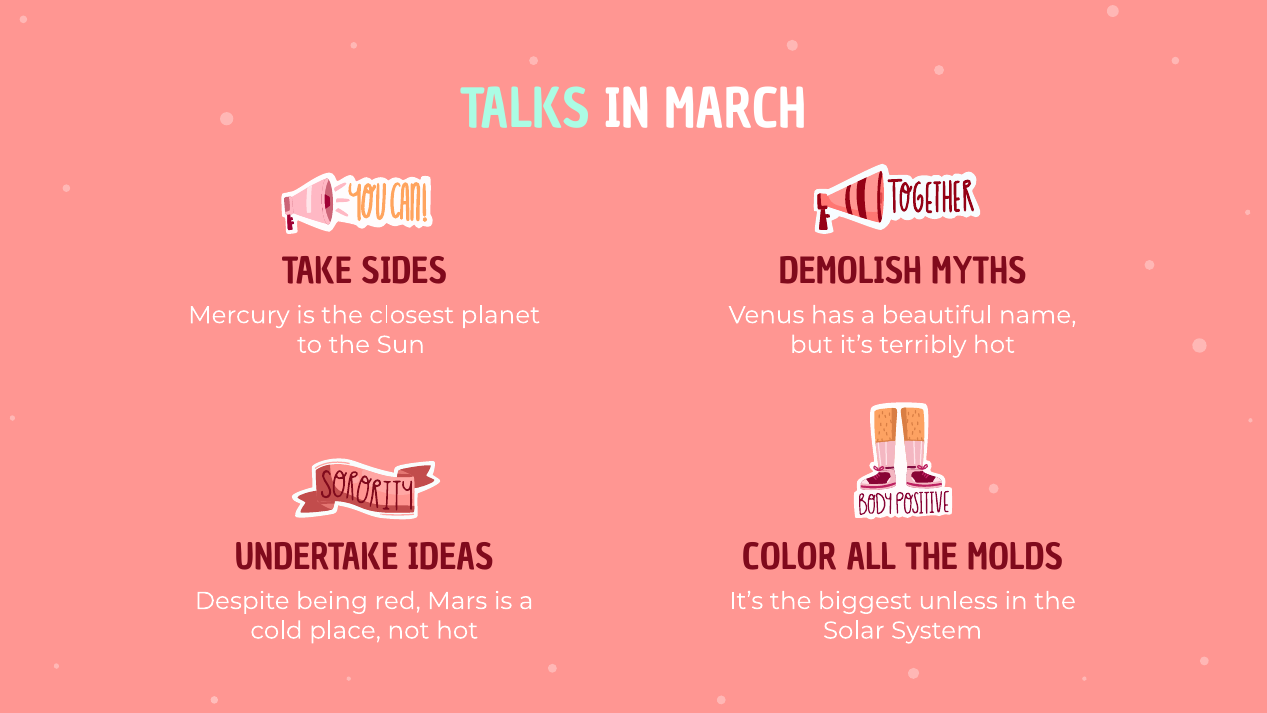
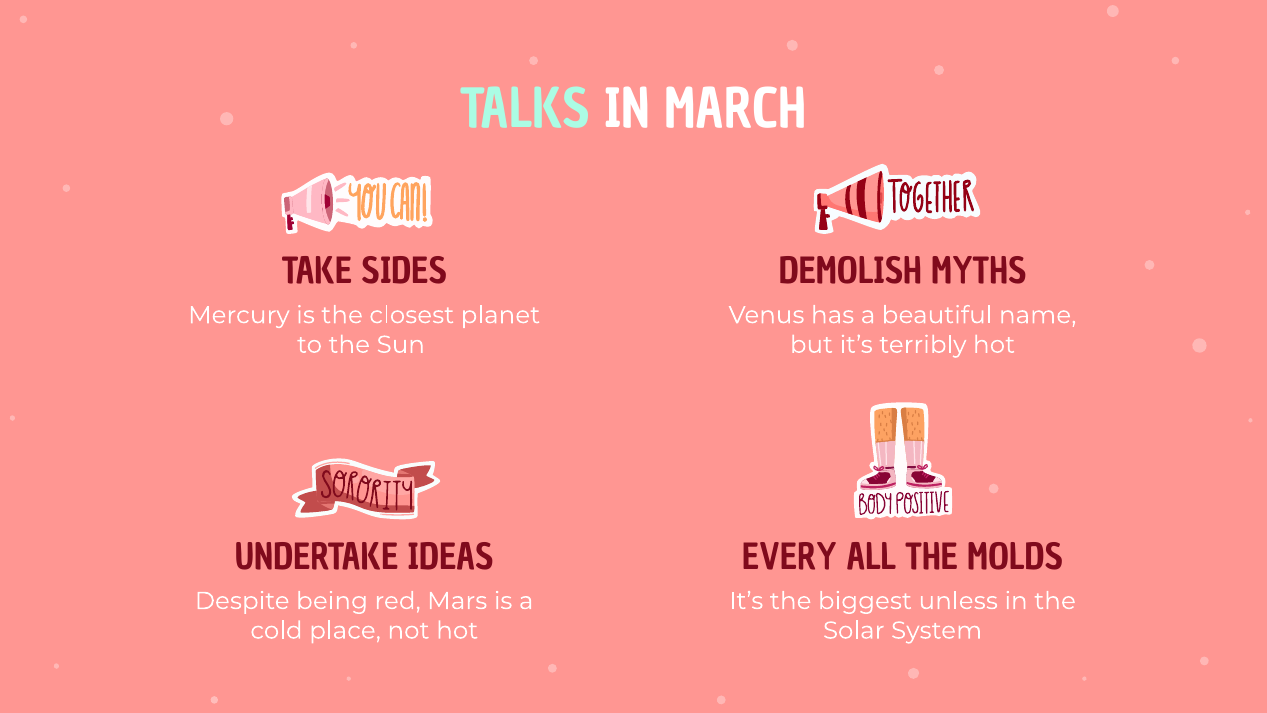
COLOR: COLOR -> EVERY (789, 558)
